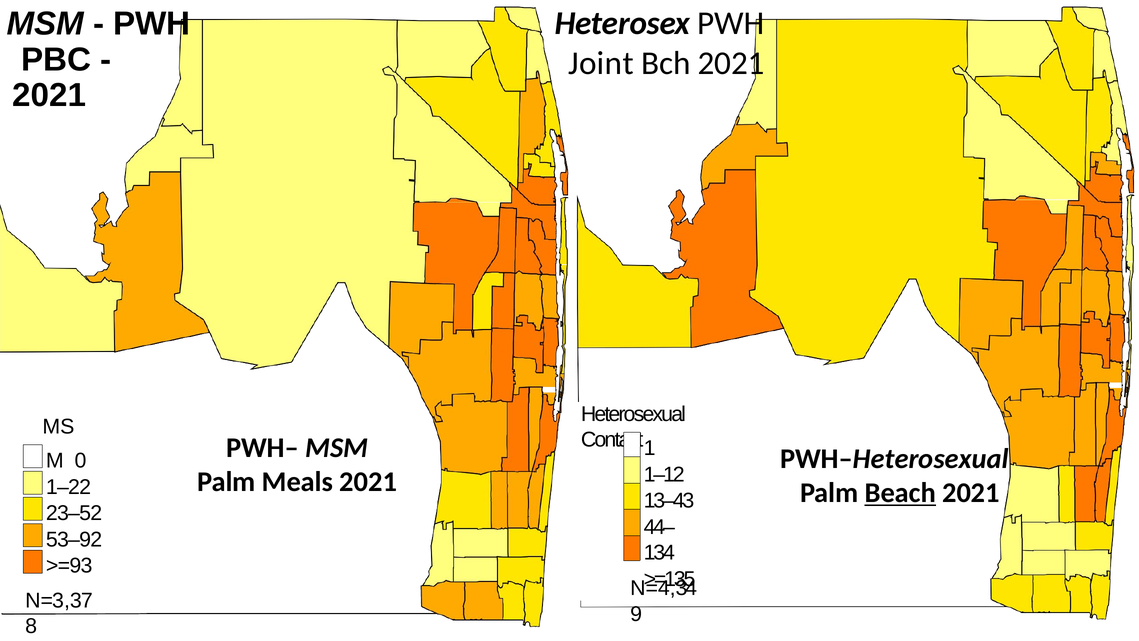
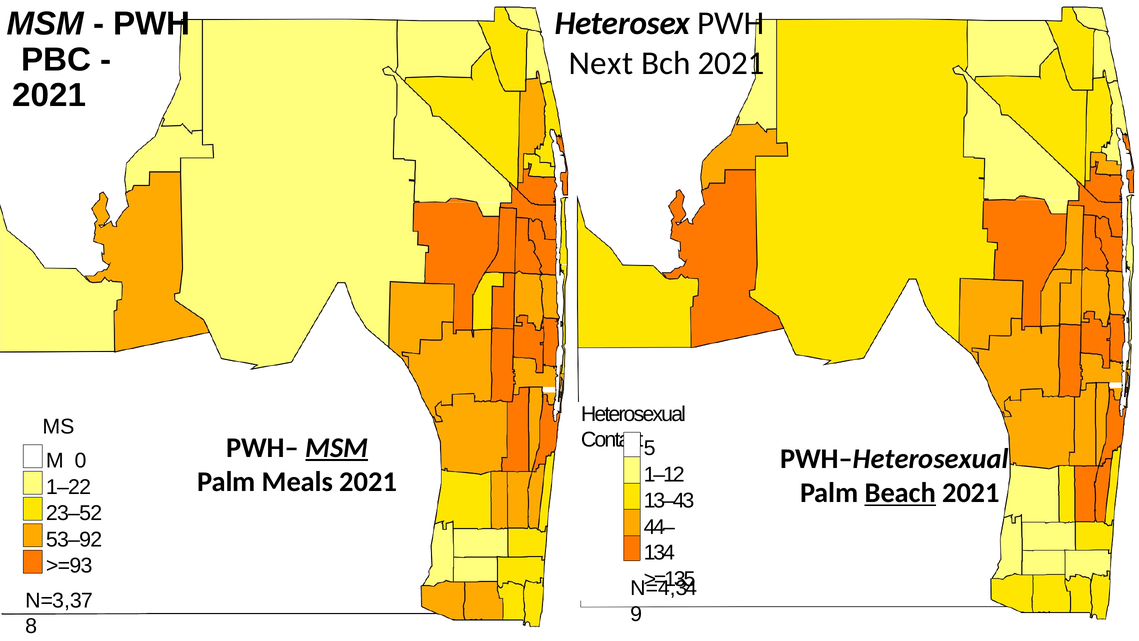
Joint: Joint -> Next (601, 63)
1: 1 -> 5 (650, 448)
MSM underline: none -> present (337, 448)
